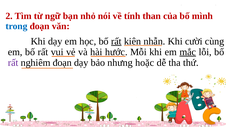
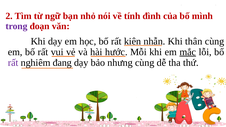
than: than -> đình (152, 16)
trong colour: blue -> purple (16, 26)
rất underline: present -> none (116, 41)
cười: cười -> thân (194, 41)
nghiêm đoạn: đoạn -> đang (62, 63)
nhưng hoặc: hoặc -> cùng (145, 63)
